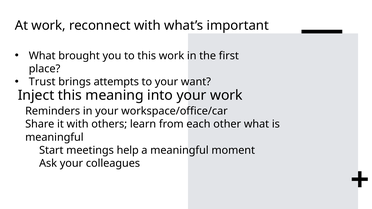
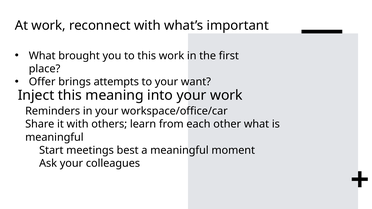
Trust: Trust -> Offer (42, 82)
help: help -> best (128, 150)
